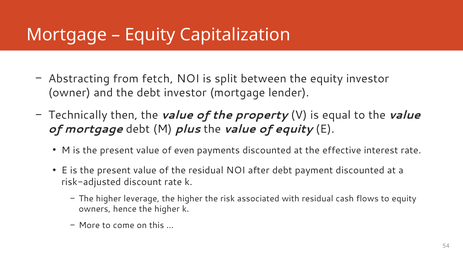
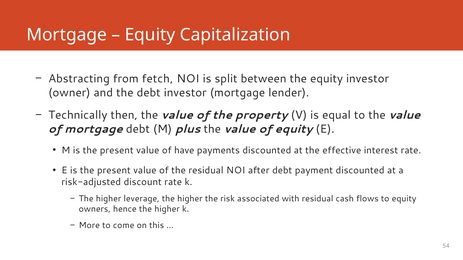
even: even -> have (184, 150)
